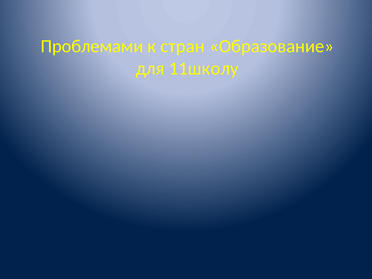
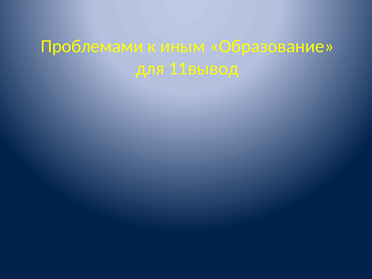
стран: стран -> иным (183, 46)
11школу: 11школу -> 11вывод (204, 69)
